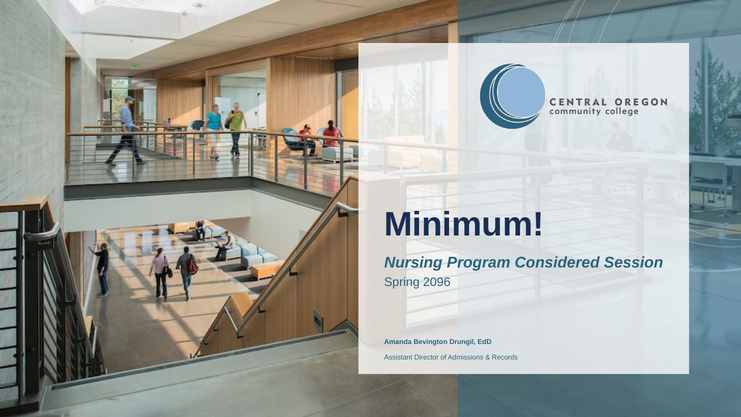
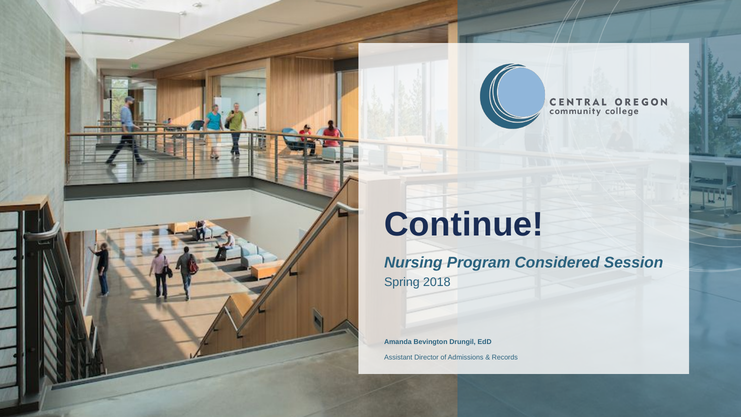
Minimum: Minimum -> Continue (464, 225)
2096: 2096 -> 2018 (437, 282)
